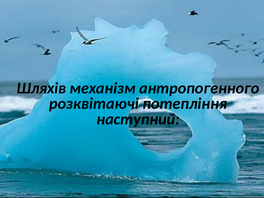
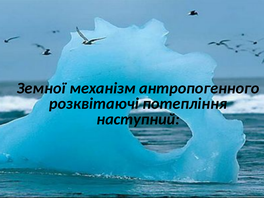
Шляхів: Шляхів -> Земної (41, 88)
